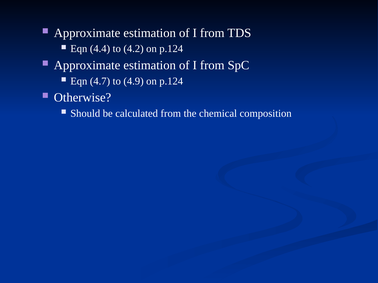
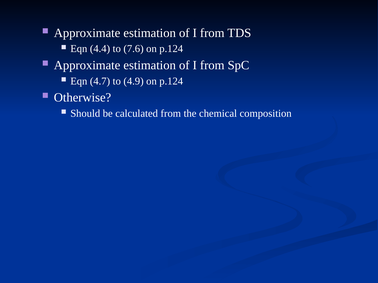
4.2: 4.2 -> 7.6 (134, 49)
